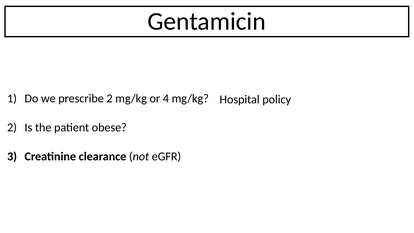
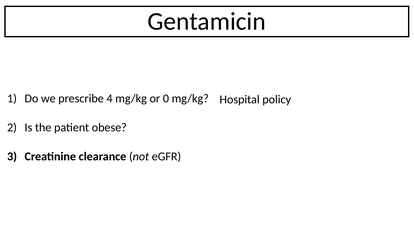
prescribe 2: 2 -> 4 (110, 98)
4: 4 -> 0 (166, 98)
